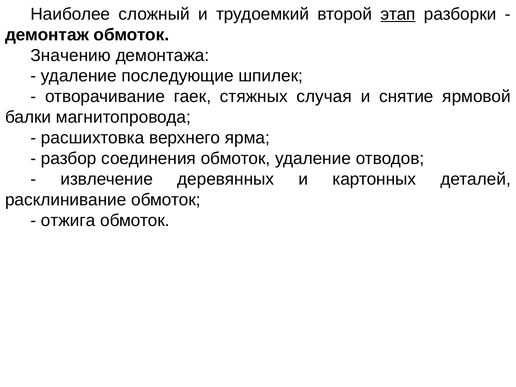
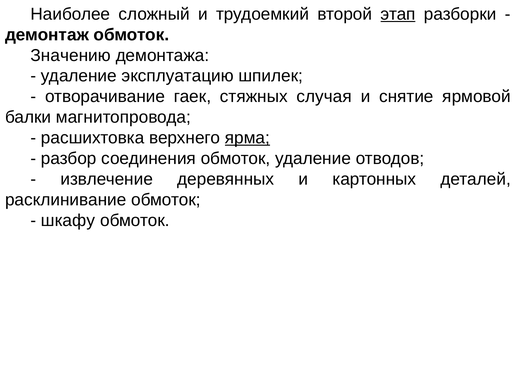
последующие: последующие -> эксплуатацию (178, 76)
ярма underline: none -> present (247, 138)
отжига: отжига -> шкафу (68, 220)
